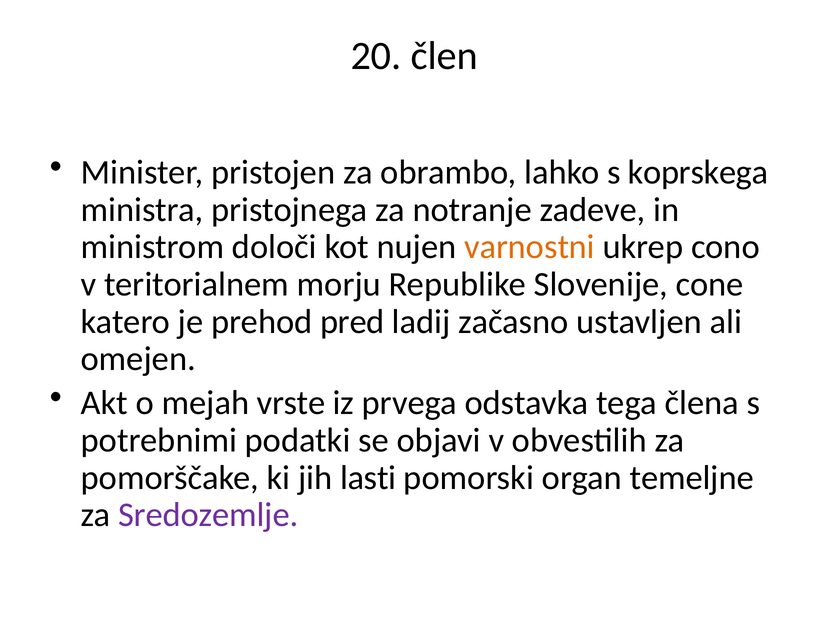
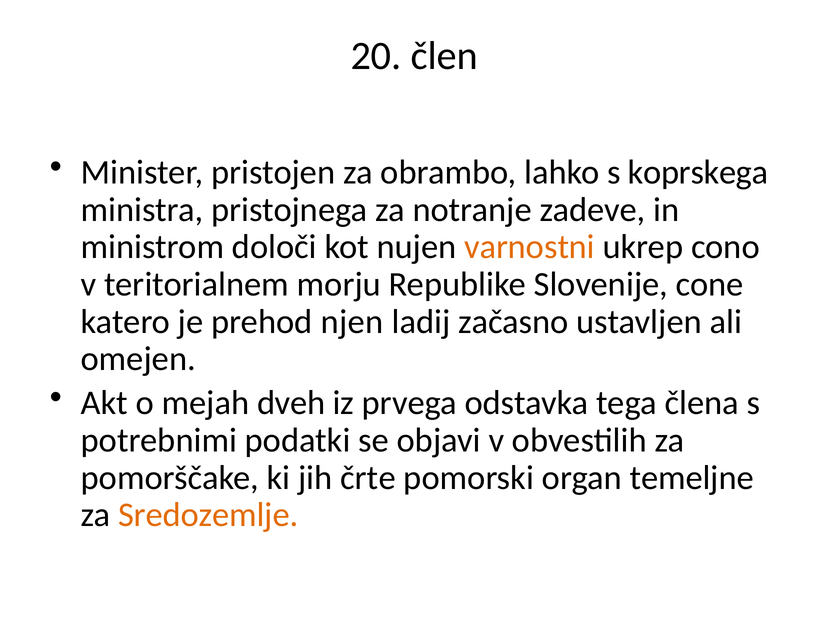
pred: pred -> njen (352, 322)
vrste: vrste -> dveh (291, 403)
lasti: lasti -> črte (368, 477)
Sredozemlje colour: purple -> orange (208, 515)
